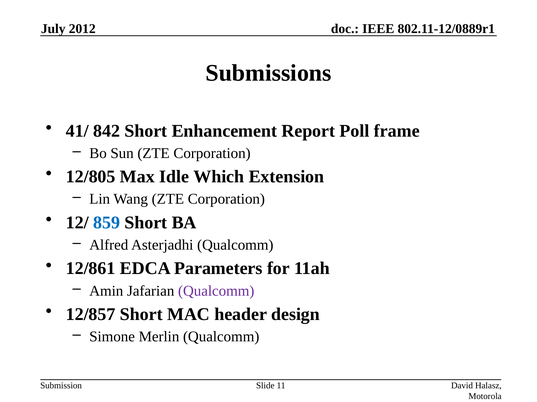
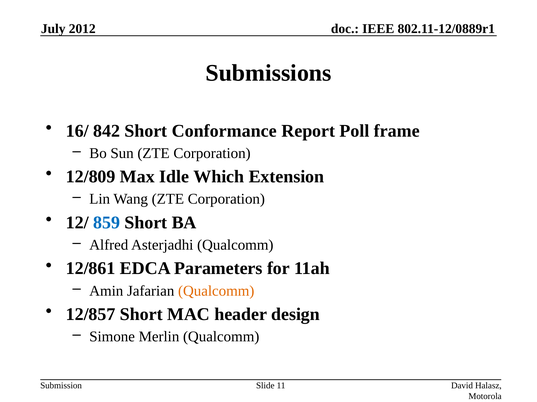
41/: 41/ -> 16/ (77, 131)
Enhancement: Enhancement -> Conformance (224, 131)
12/805: 12/805 -> 12/809 (91, 177)
Qualcomm colour: purple -> orange (216, 291)
